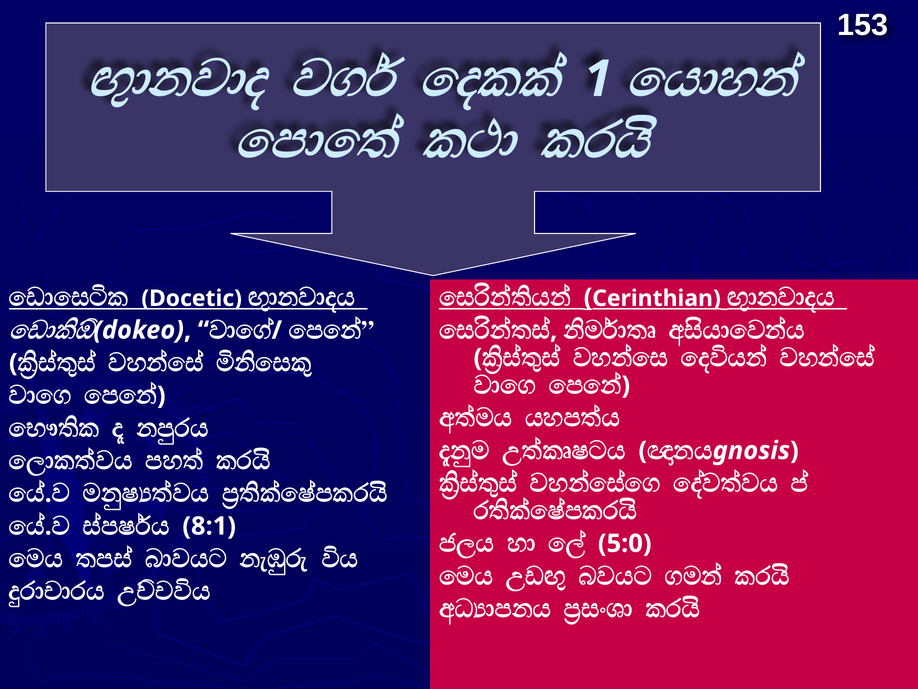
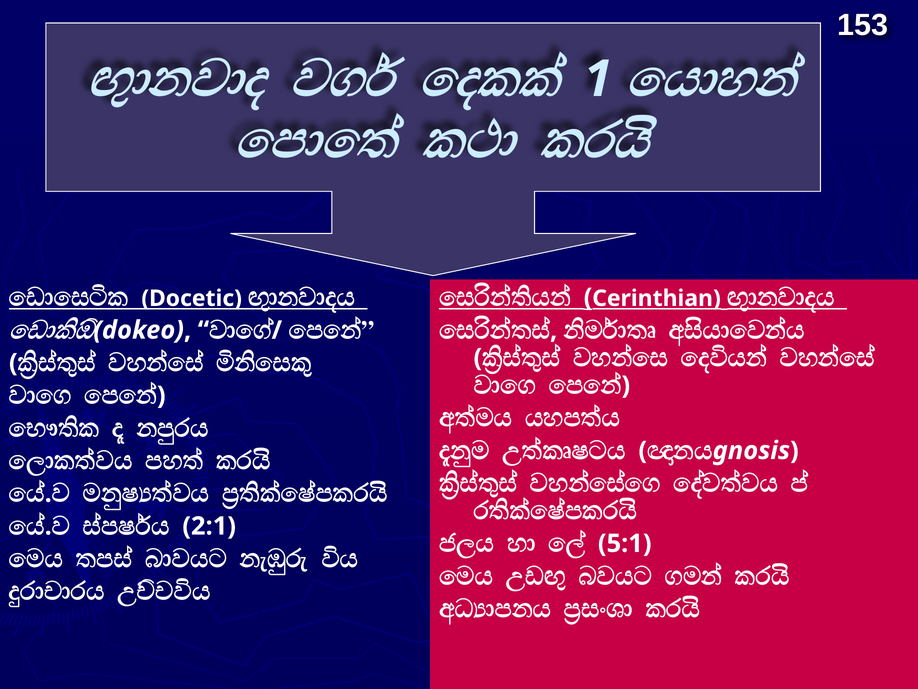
8:1: 8:1 -> 2:1 (209, 526)
5:0: 5:0 -> 5:1 (625, 543)
